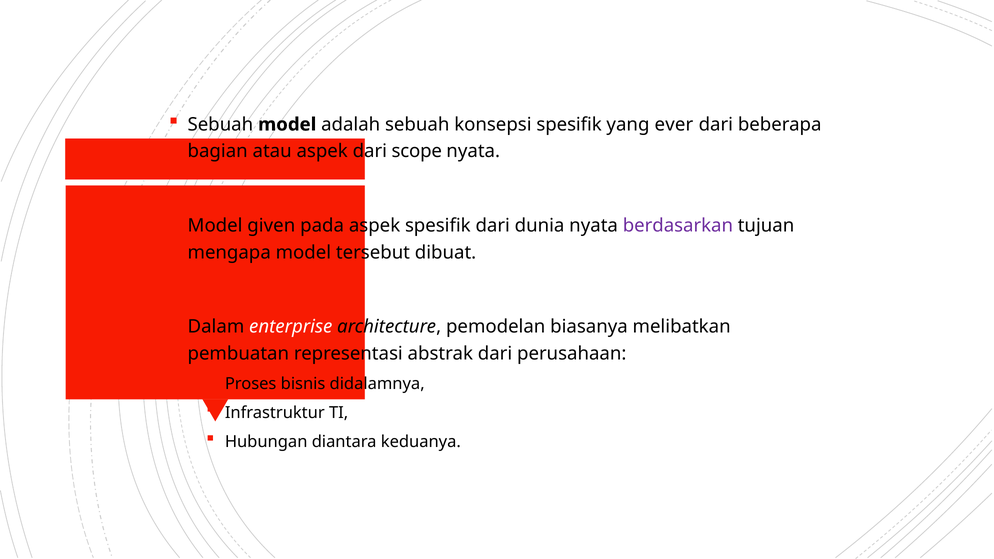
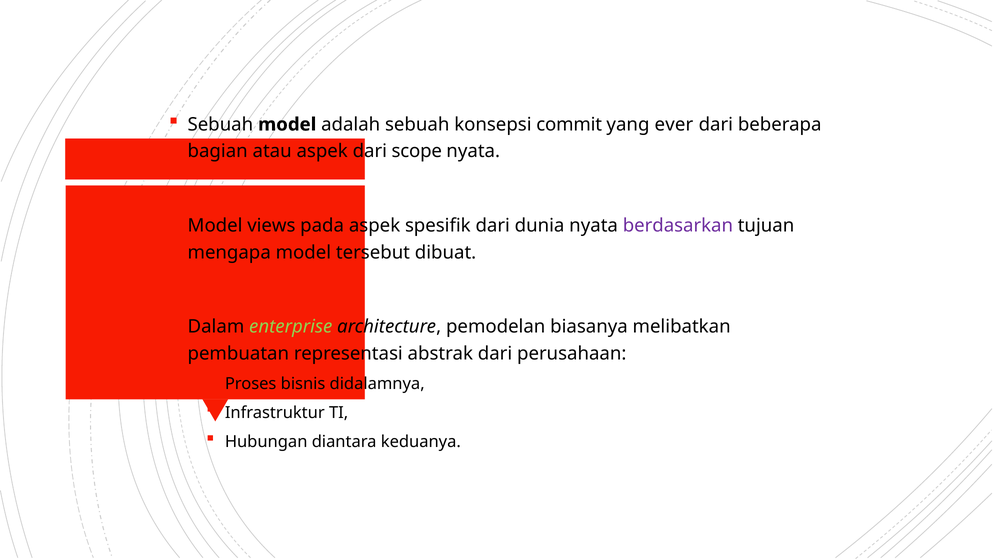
konsepsi spesifik: spesifik -> commit (569, 124)
given: given -> views (271, 226)
enterprise colour: white -> light green (291, 327)
